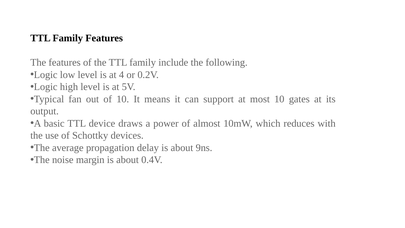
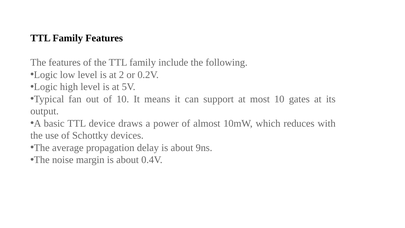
4: 4 -> 2 (121, 75)
